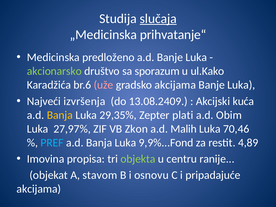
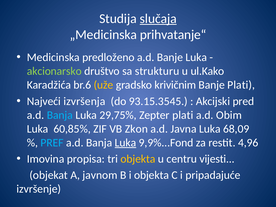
sporazum: sporazum -> strukturu (157, 71)
uže colour: pink -> yellow (104, 85)
gradsko akcijama: akcijama -> krivičnim (175, 85)
Luka: Luka -> Plati (241, 85)
13.08.2409: 13.08.2409 -> 93.15.3545 (158, 101)
kuća: kuća -> pred (243, 101)
Banja colour: yellow -> light blue (60, 115)
29,35%: 29,35% -> 29,75% (118, 115)
27,97%: 27,97% -> 60,85% (72, 129)
Malih: Malih -> Javna (184, 129)
70,46: 70,46 -> 68,09 (236, 129)
Luka underline: none -> present (125, 143)
4,89: 4,89 -> 4,96 (248, 143)
objekta colour: light green -> yellow (138, 159)
ranije: ranije -> vijesti (217, 159)
stavom: stavom -> javnom (100, 175)
i osnovu: osnovu -> objekta (152, 175)
akcijama: akcijama -> izvršenje (39, 189)
